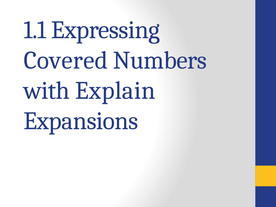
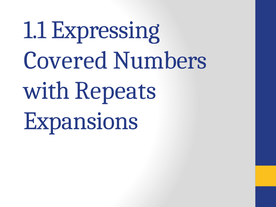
Explain: Explain -> Repeats (115, 91)
